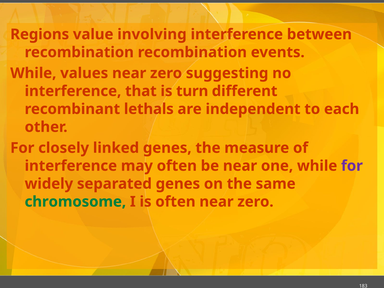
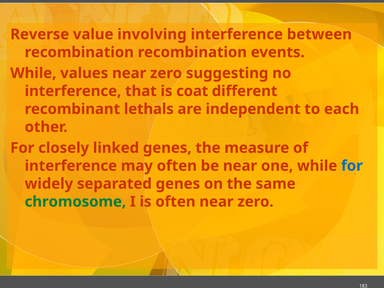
Regions: Regions -> Reverse (40, 34)
turn: turn -> coat (192, 91)
for colour: purple -> blue (352, 166)
